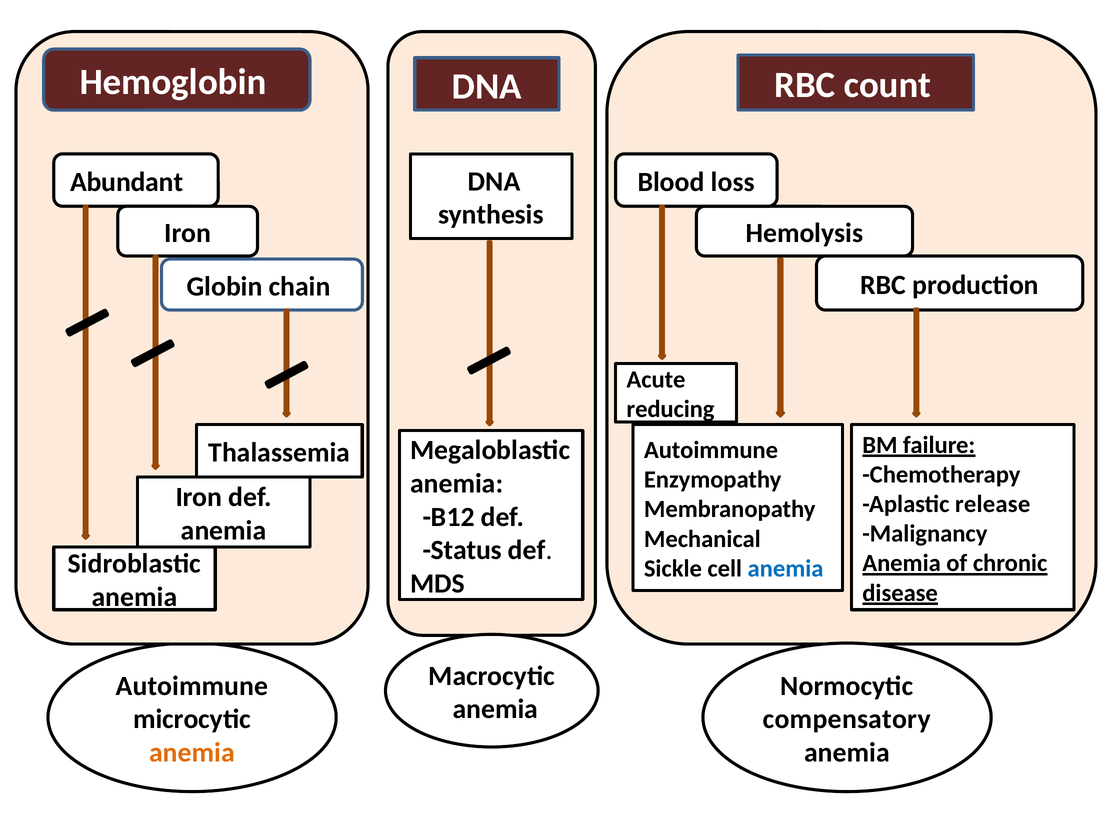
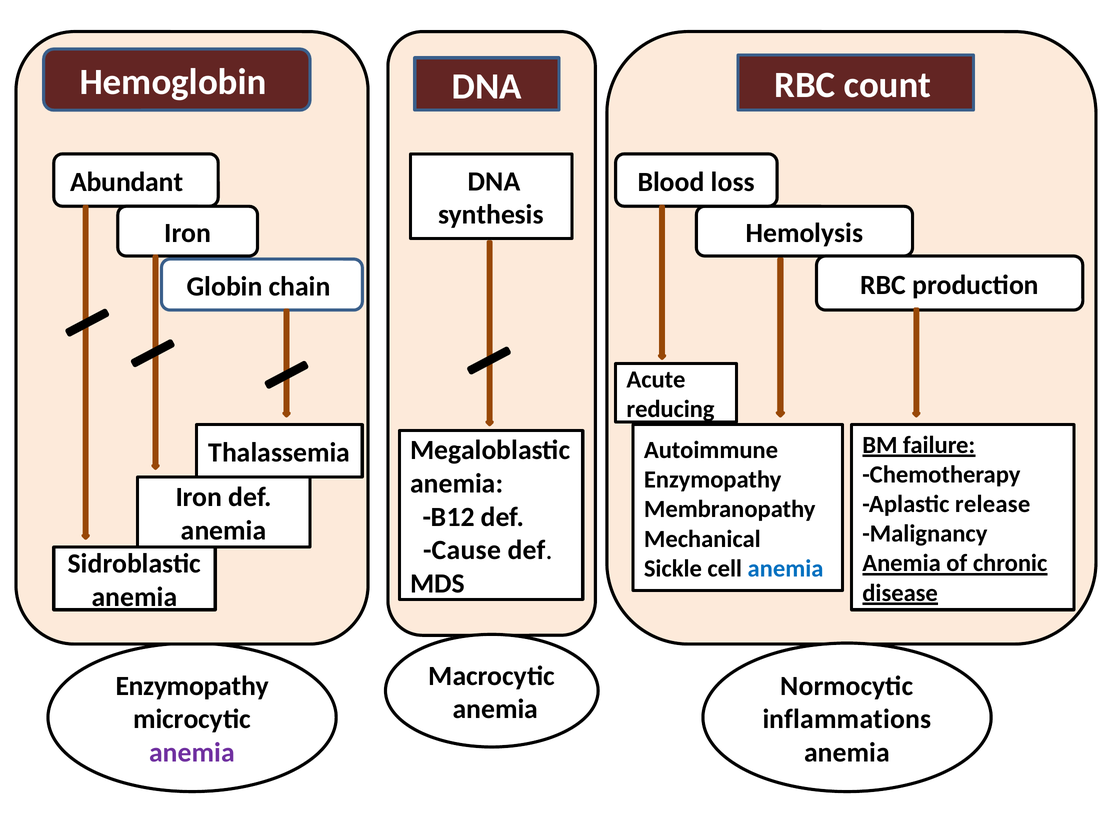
Status: Status -> Cause (462, 550)
Autoimmune: Autoimmune -> Enzymopathy (192, 686)
compensatory: compensatory -> inflammations (847, 719)
anemia colour: orange -> purple (192, 752)
